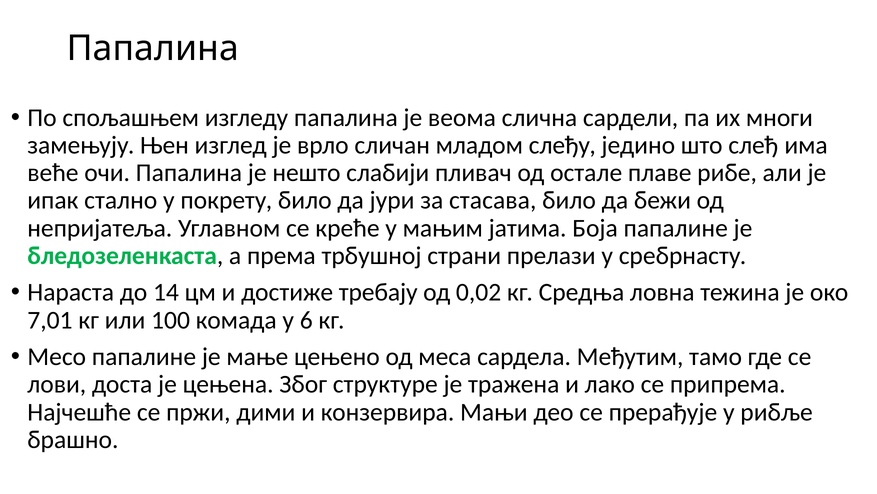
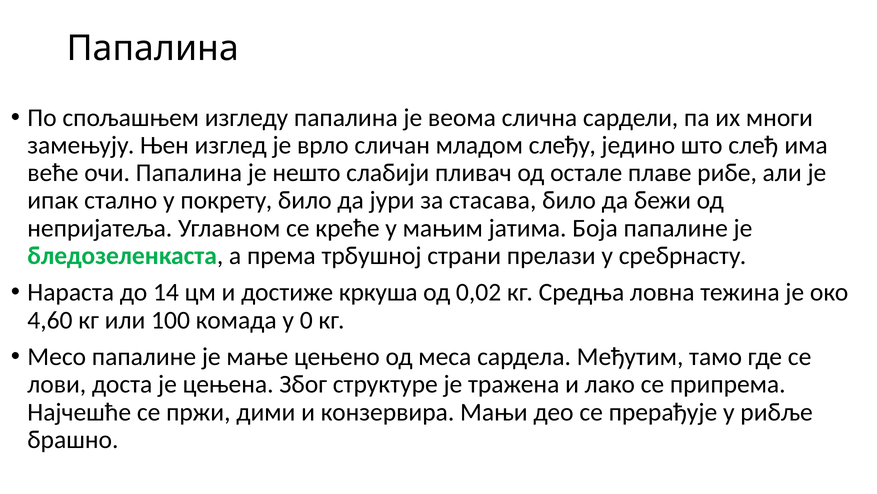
требају: требају -> кркуша (378, 292)
7,01: 7,01 -> 4,60 (50, 320)
6: 6 -> 0 (306, 320)
